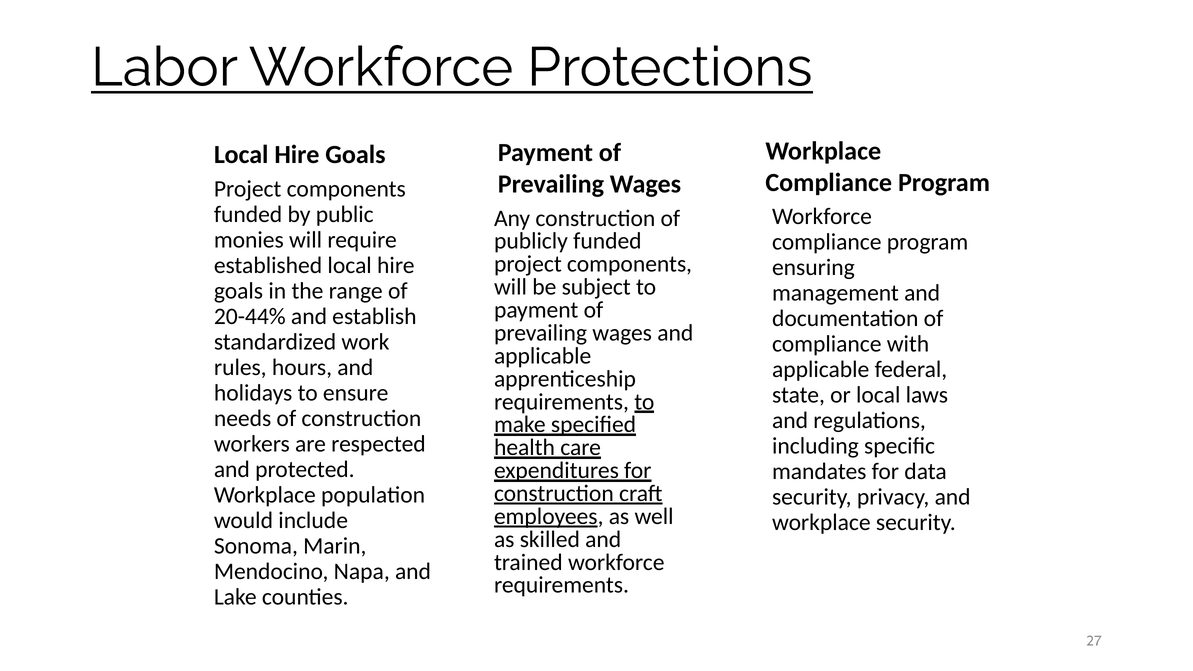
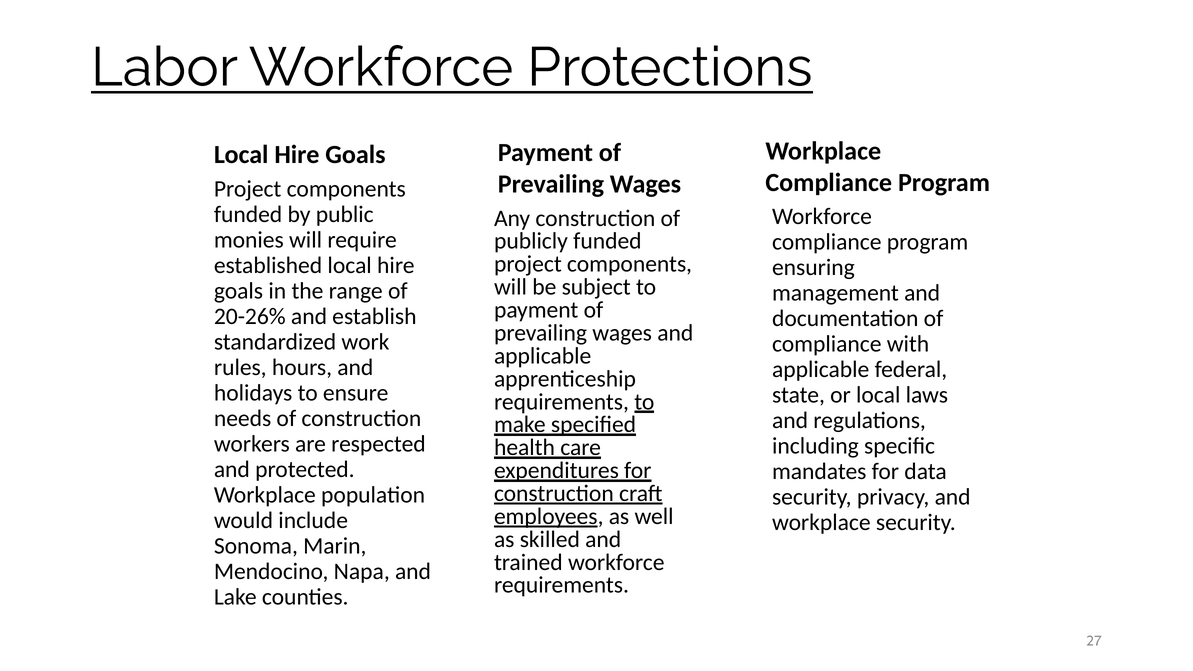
20-44%: 20-44% -> 20-26% (250, 317)
